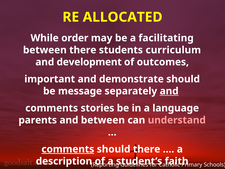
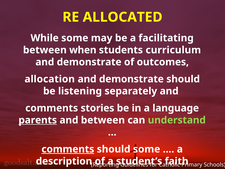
While order: order -> some (75, 38)
between there: there -> when (83, 50)
development: development -> demonstrate (89, 62)
important: important -> allocation (50, 79)
message: message -> listening (80, 91)
and underline: present -> none (169, 91)
parents underline: none -> present (38, 120)
understand colour: pink -> light green (177, 120)
should there: there -> some (147, 149)
